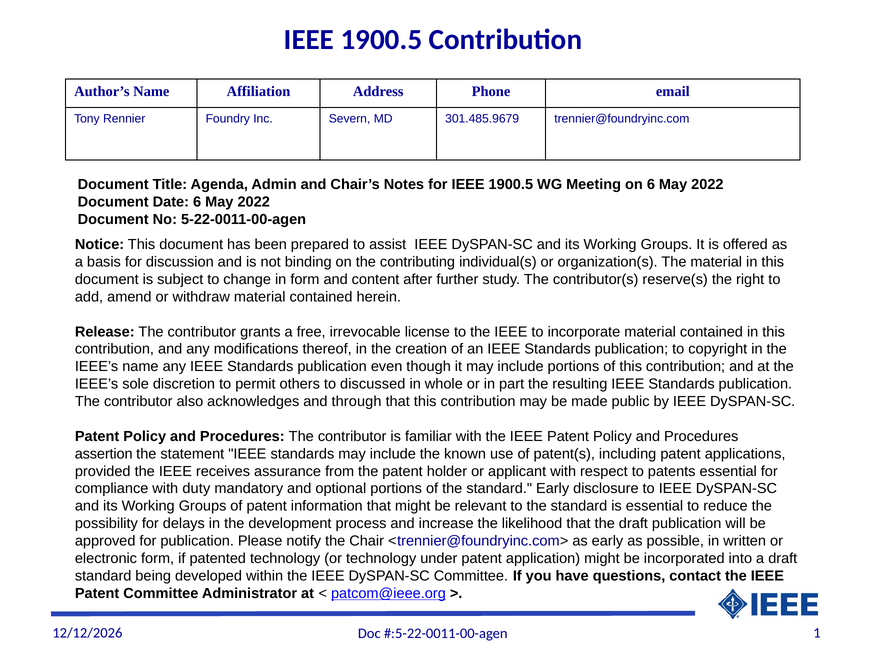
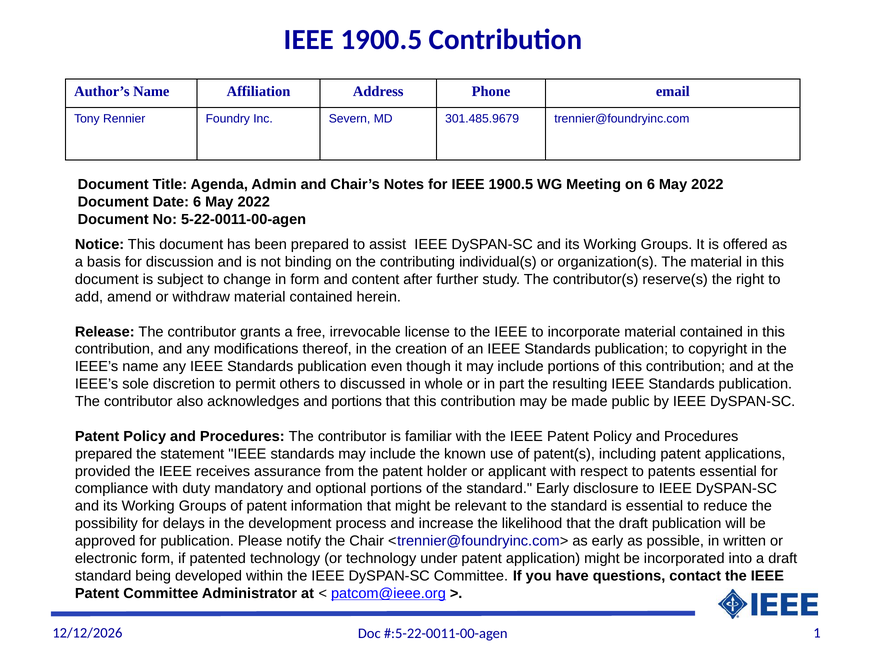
and through: through -> portions (357, 402)
assertion: assertion -> prepared (104, 454)
